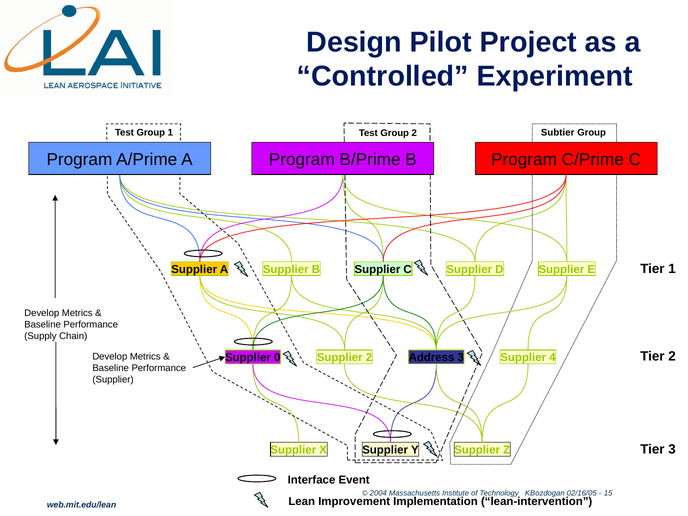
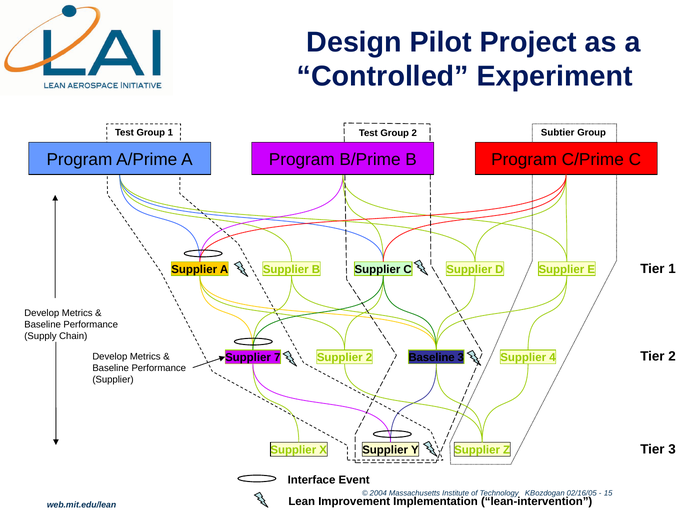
0: 0 -> 7 (277, 358)
2 Address: Address -> Baseline (432, 358)
